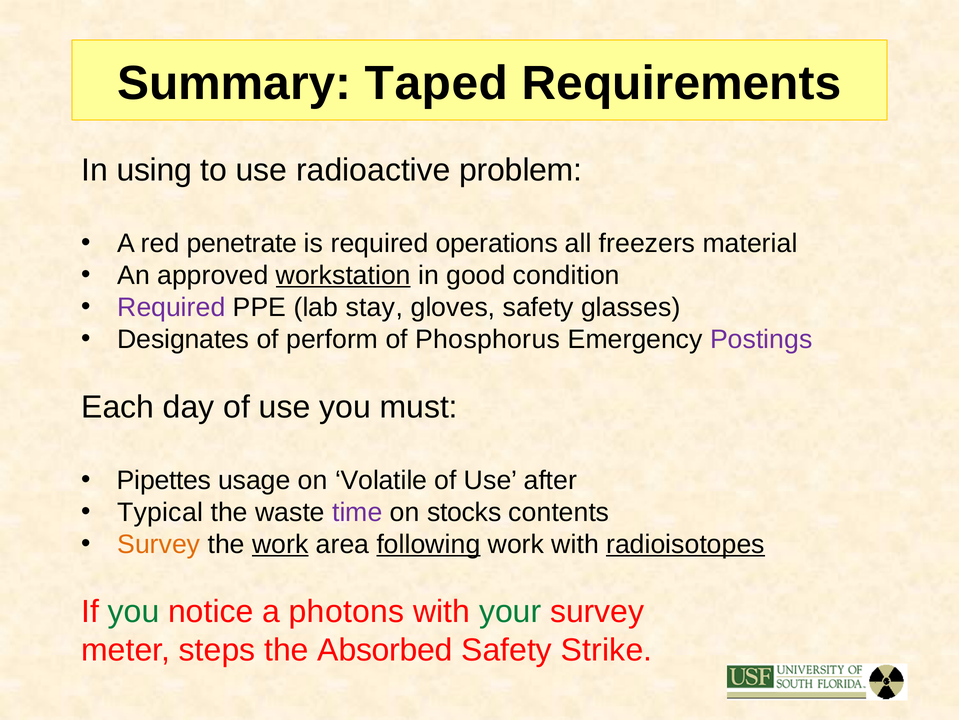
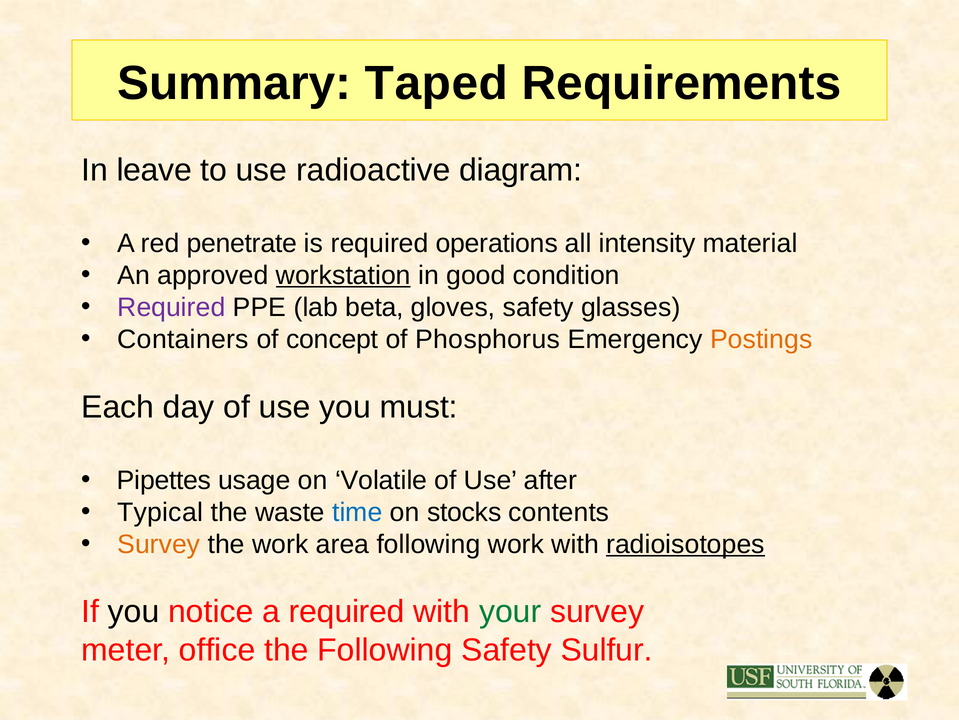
using: using -> leave (154, 170)
problem: problem -> diagram (521, 170)
freezers: freezers -> intensity (647, 243)
stay: stay -> beta (375, 307)
Designates: Designates -> Containers (183, 339)
perform: perform -> concept (332, 339)
Postings colour: purple -> orange (761, 339)
time colour: purple -> blue (357, 512)
work underline: present -> none (280, 544)
following underline: present -> none (428, 544)
you colour: green -> black (134, 611)
a photons: photons -> required (347, 611)
steps: steps -> office (217, 650)
the Absorbed: Absorbed -> Following (385, 650)
Strike: Strike -> Sulfur (607, 650)
